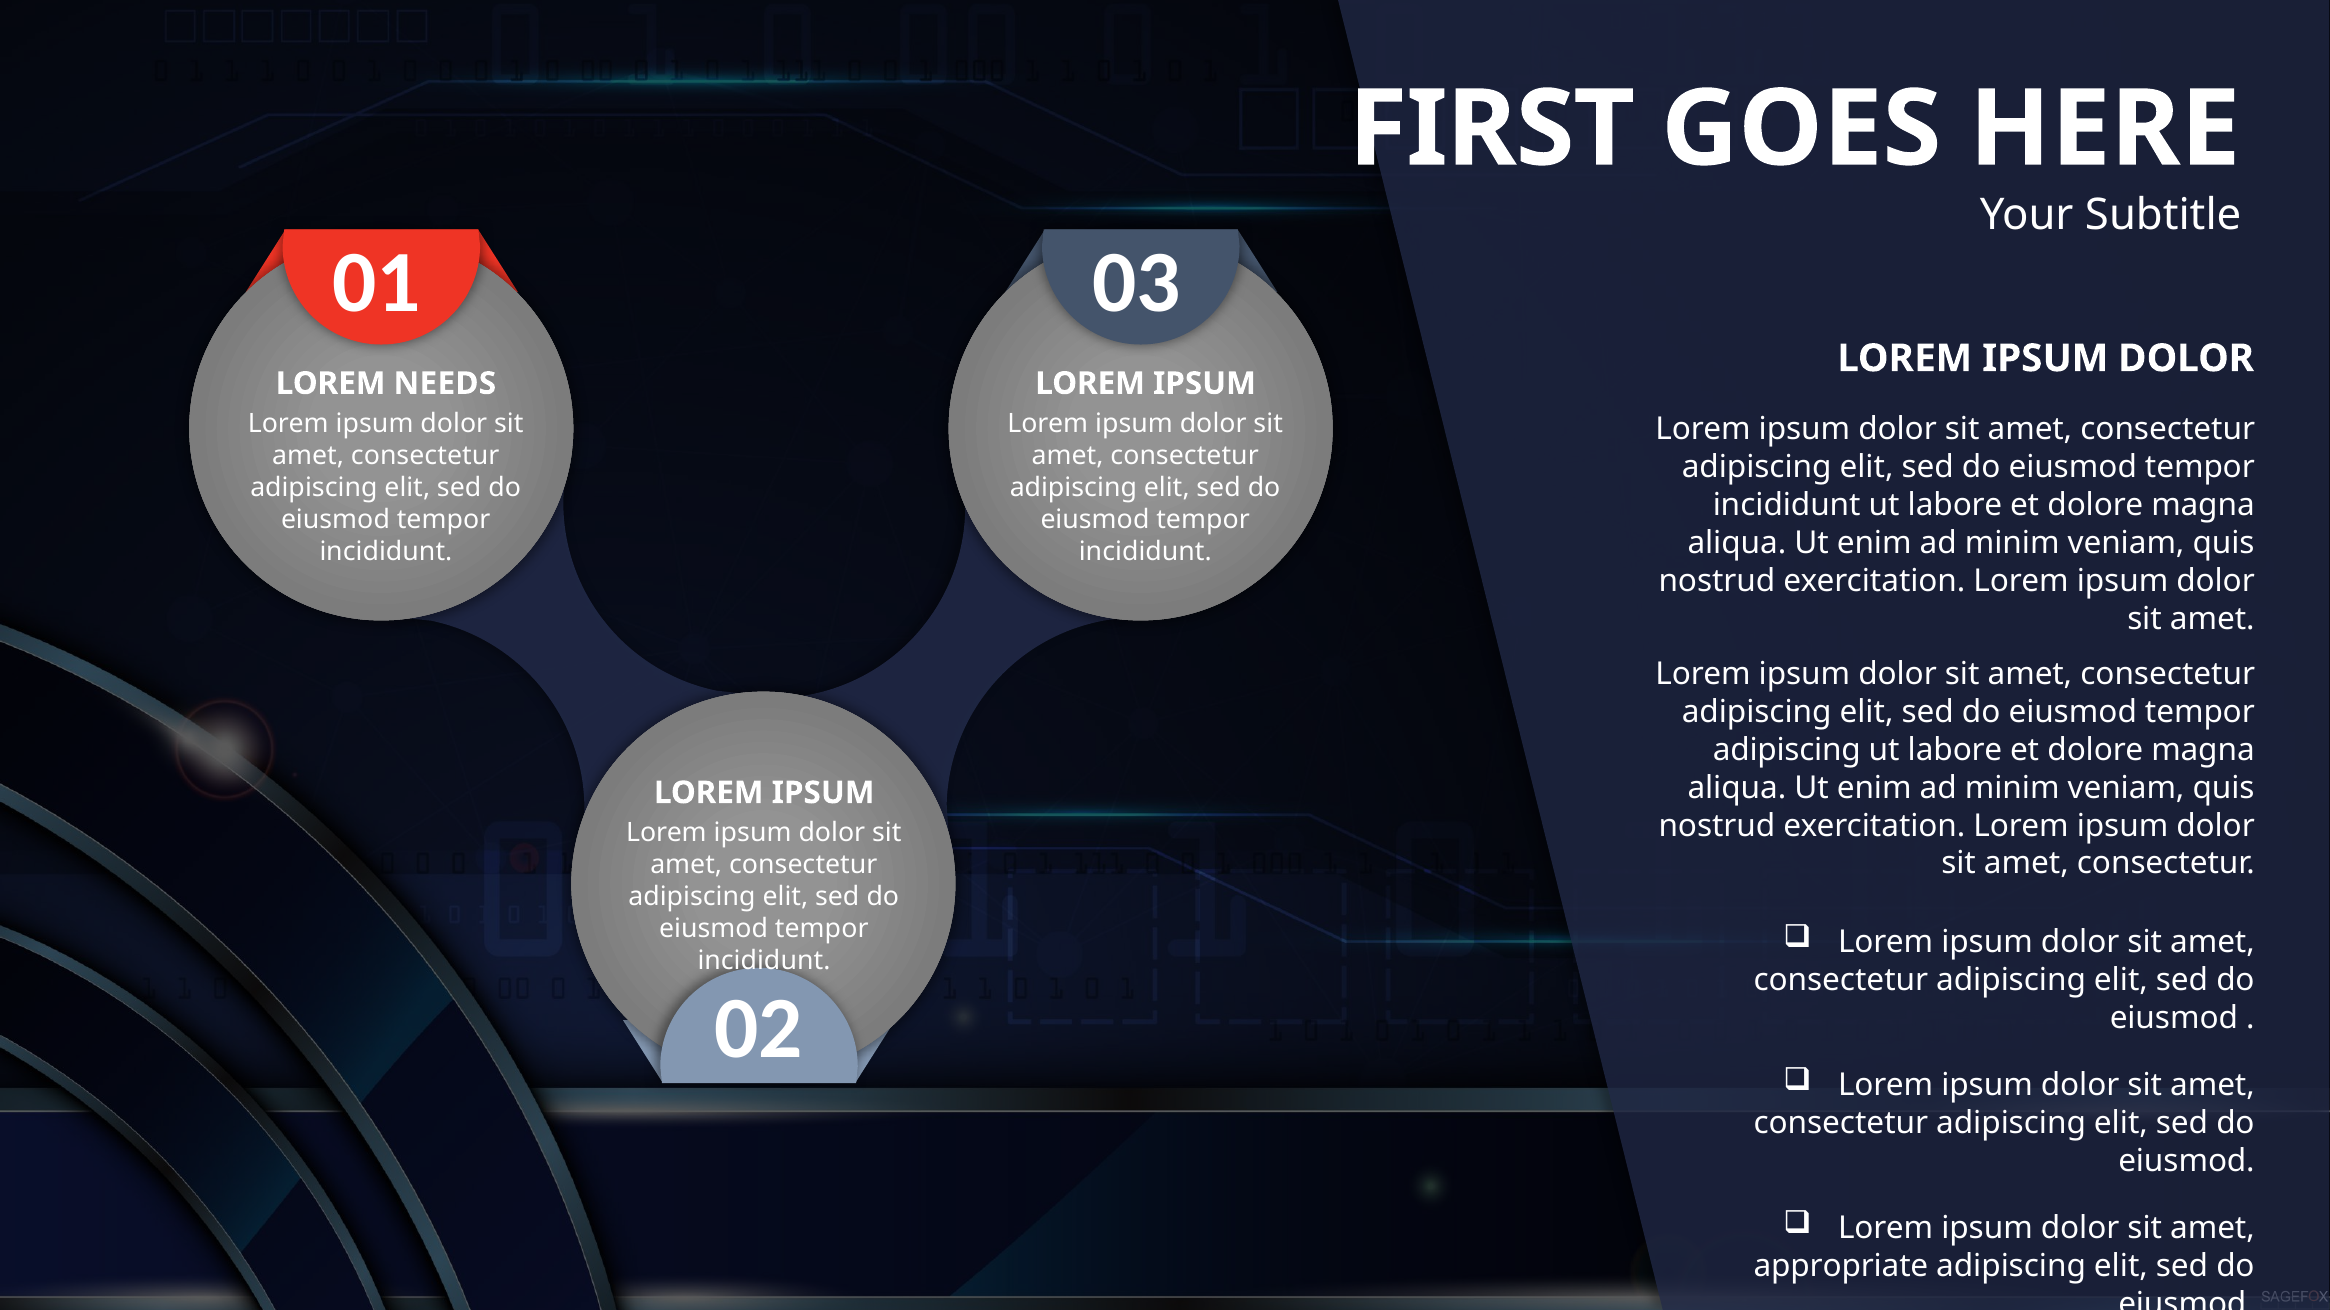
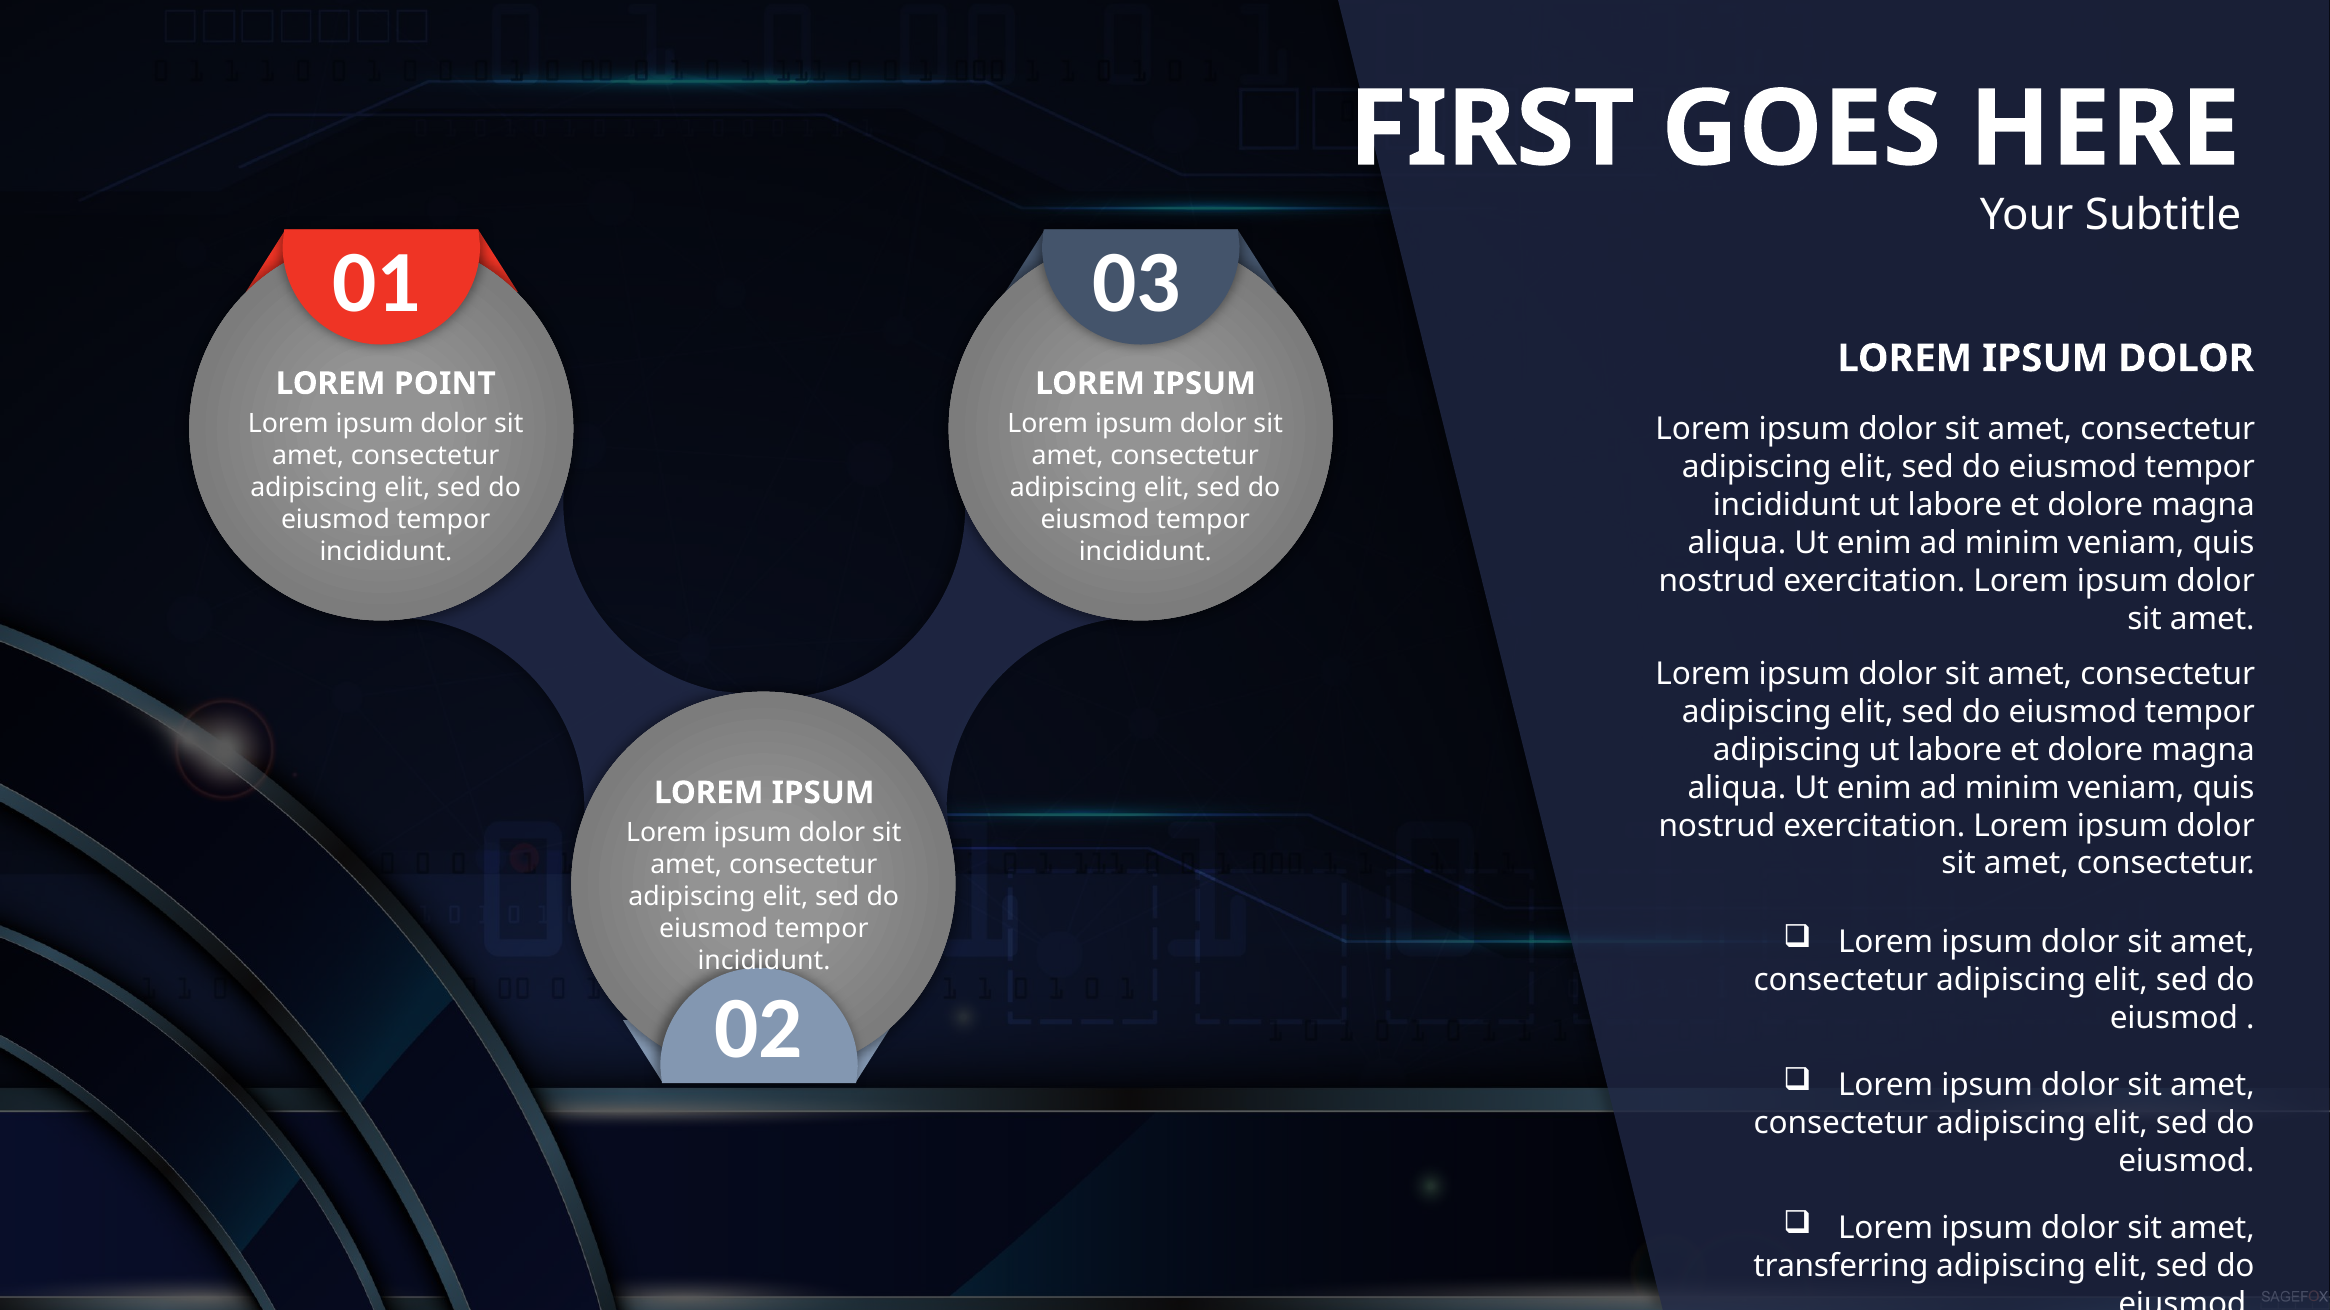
NEEDS: NEEDS -> POINT (445, 384)
appropriate: appropriate -> transferring (1841, 1266)
